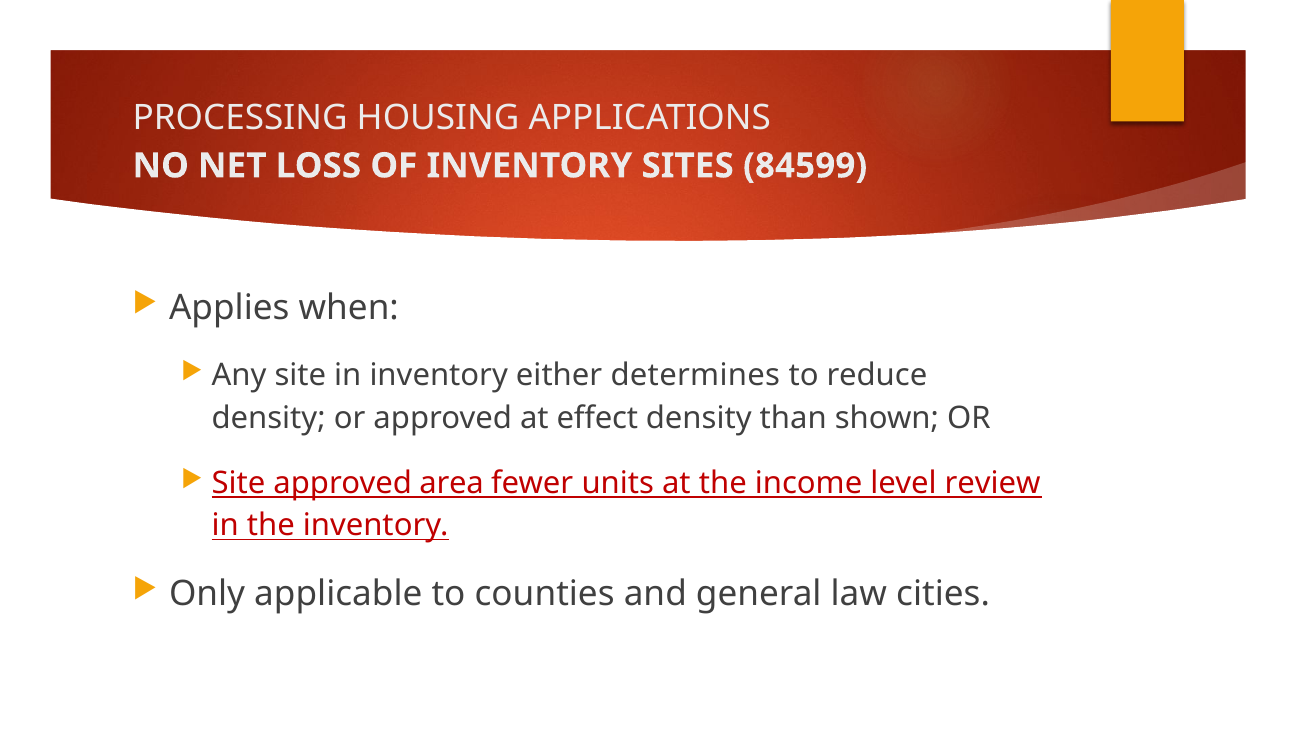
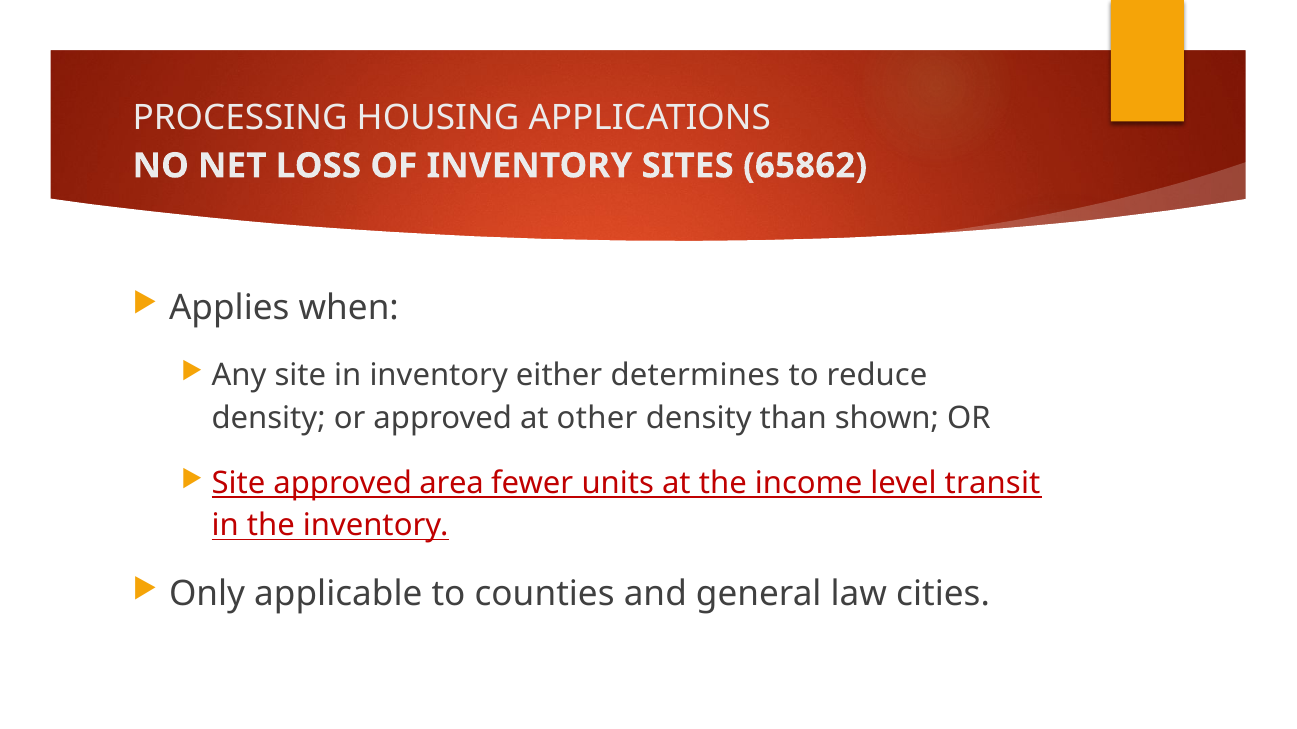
84599: 84599 -> 65862 (805, 166)
effect: effect -> other (597, 418)
review: review -> transit (993, 483)
